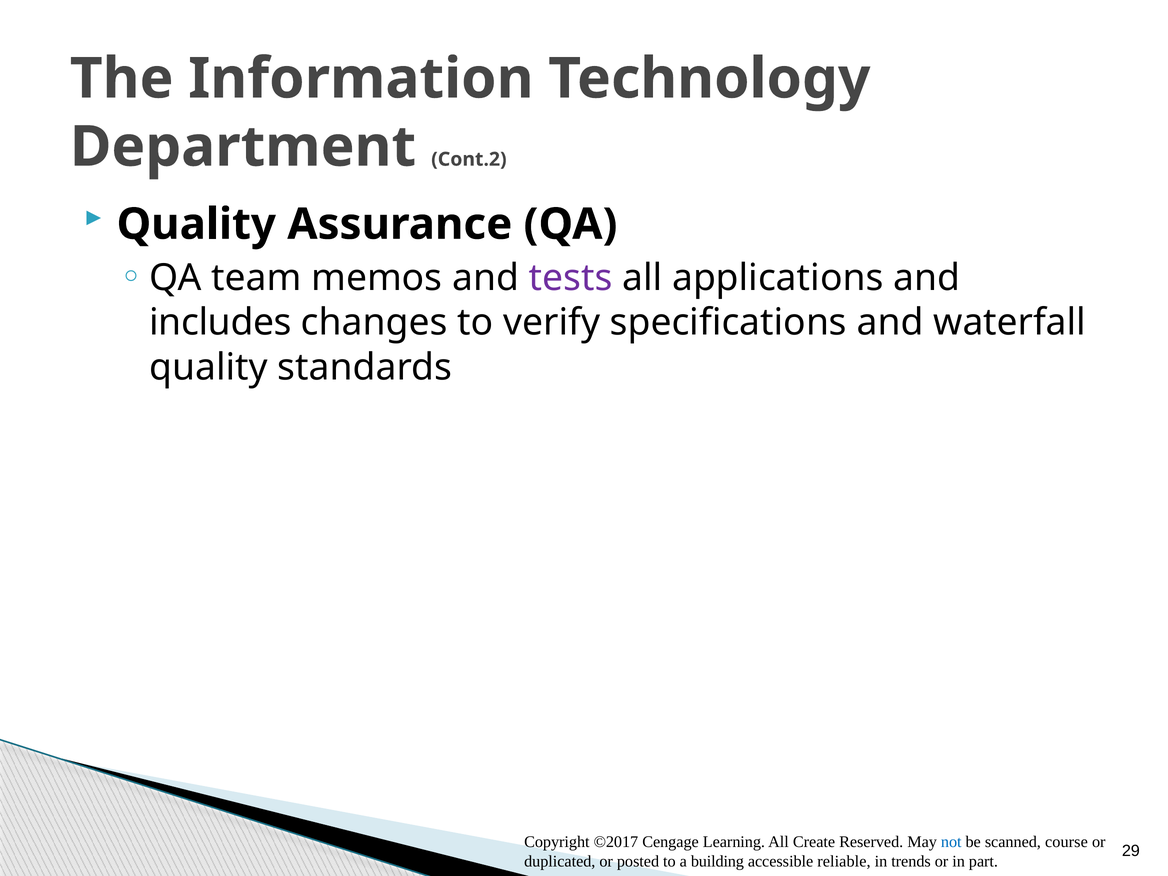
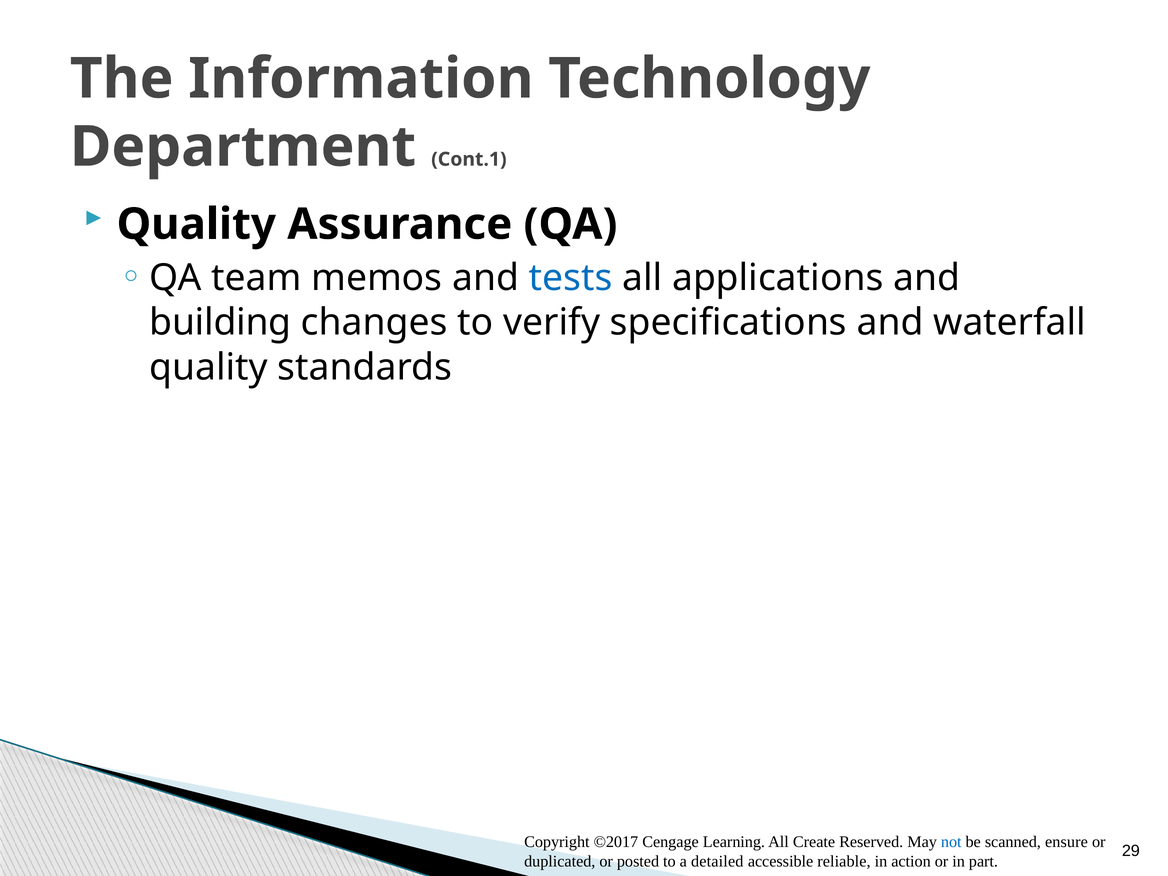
Cont.2: Cont.2 -> Cont.1 (469, 159)
tests colour: purple -> blue (571, 278)
includes: includes -> building (220, 323)
course: course -> ensure (1066, 842)
building: building -> detailed (717, 862)
trends: trends -> action (911, 862)
